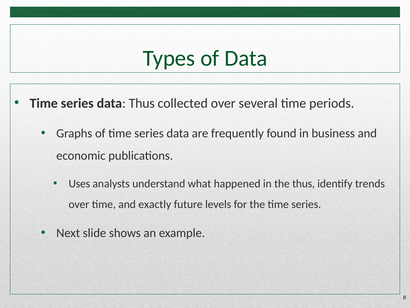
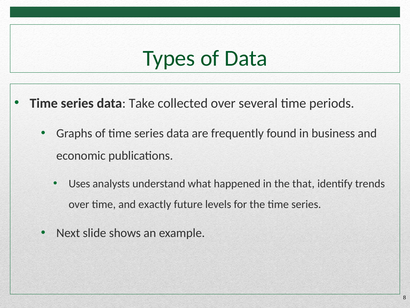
data Thus: Thus -> Take (142, 103)
the thus: thus -> that (303, 183)
